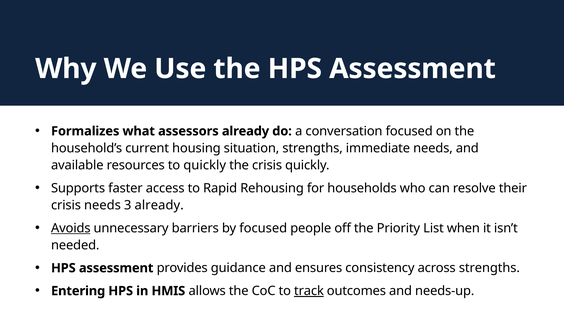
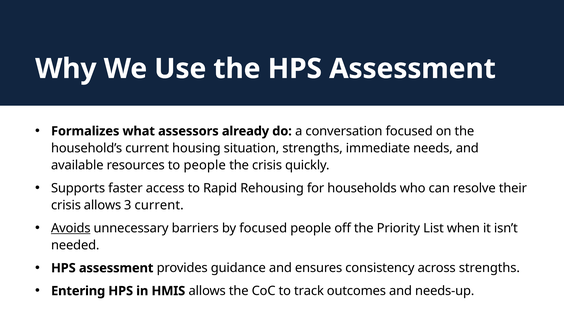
to quickly: quickly -> people (205, 165)
crisis needs: needs -> allows (103, 205)
3 already: already -> current (159, 205)
track underline: present -> none (309, 291)
